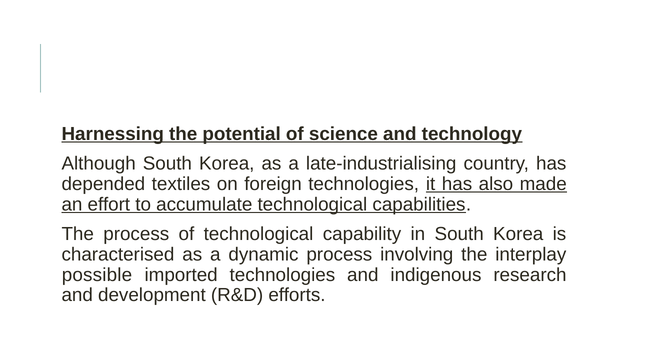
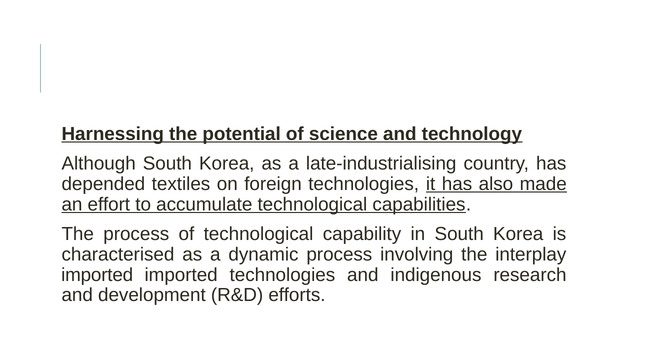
possible: possible -> imported (97, 274)
